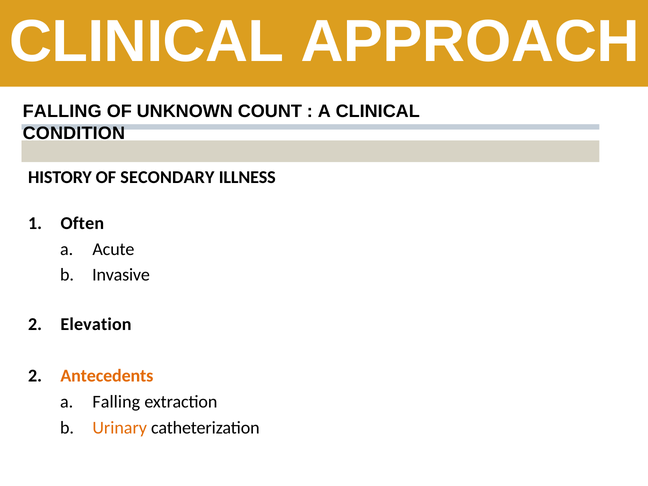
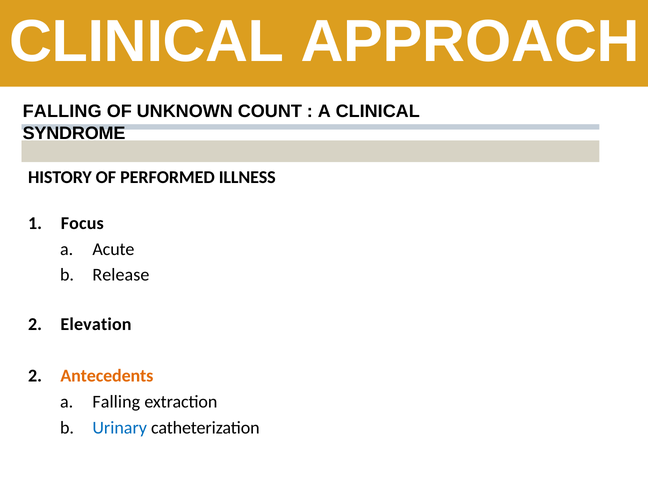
CONDITION: CONDITION -> SYNDROME (74, 133)
SECONDARY: SECONDARY -> PERFORMED (167, 177)
Often: Often -> Focus (82, 223)
Invasive: Invasive -> Release (121, 275)
Urinary colour: orange -> blue (120, 428)
